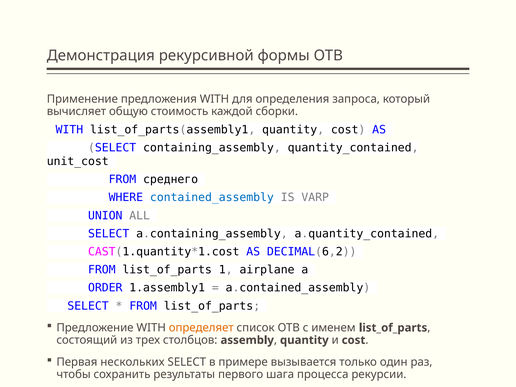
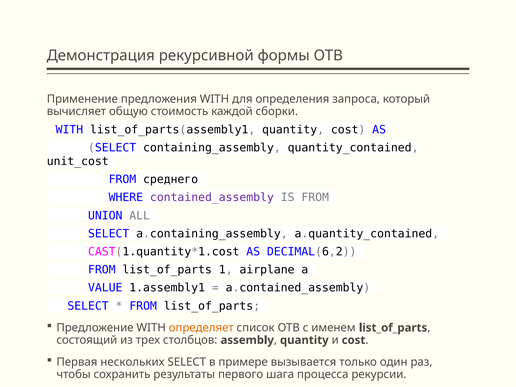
contained_assembly colour: blue -> purple (212, 198)
IS VARP: VARP -> FROM (315, 198)
ORDER: ORDER -> VALUE (105, 288)
